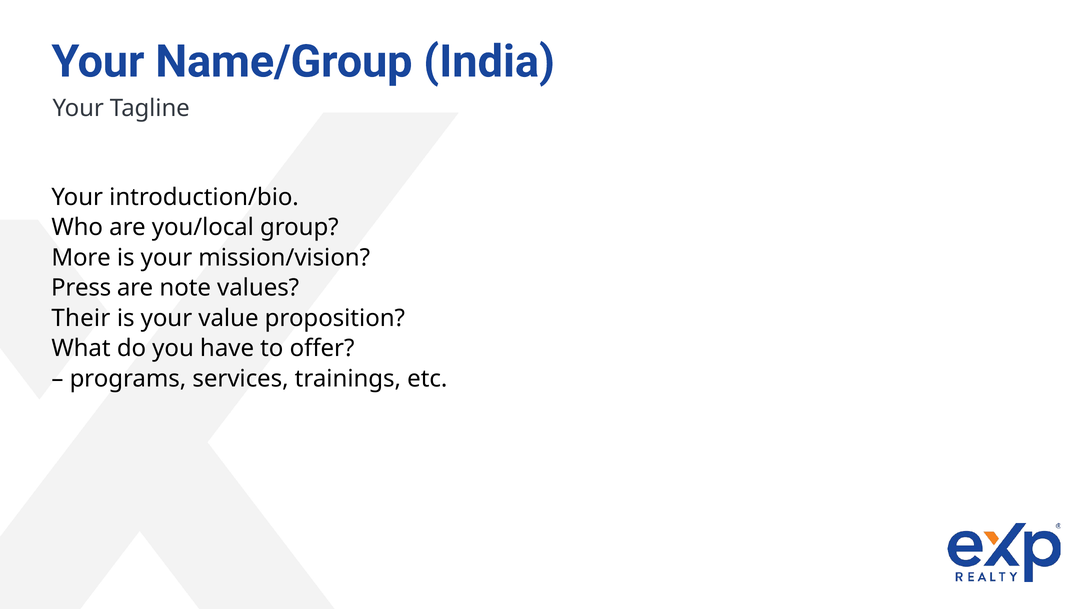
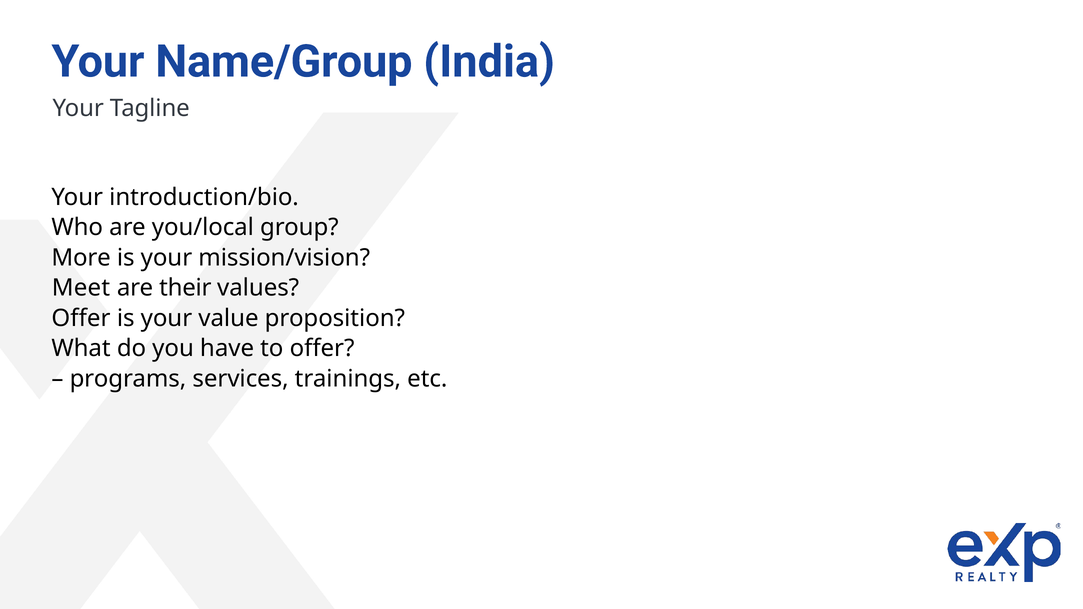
Press: Press -> Meet (81, 288)
note: note -> their (185, 288)
Their: Their -> Offer (81, 318)
